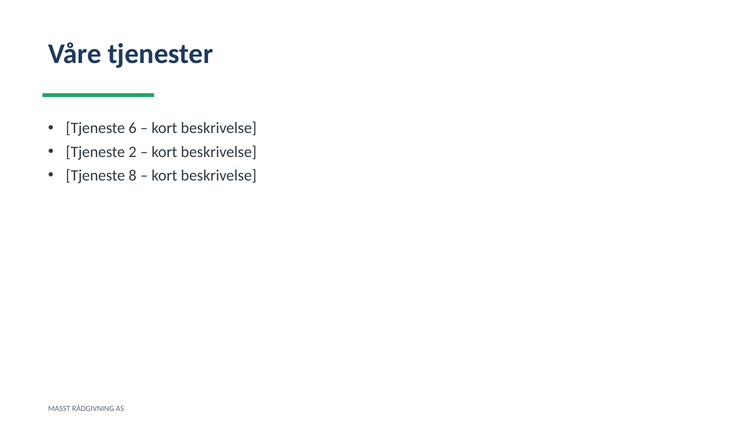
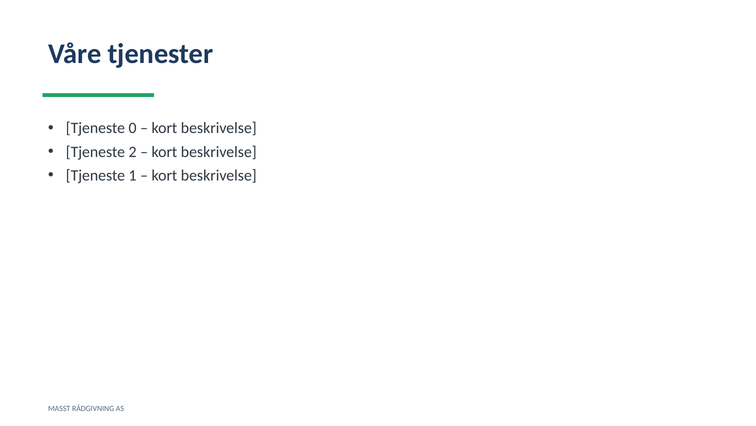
6: 6 -> 0 (133, 128)
8: 8 -> 1 (133, 175)
